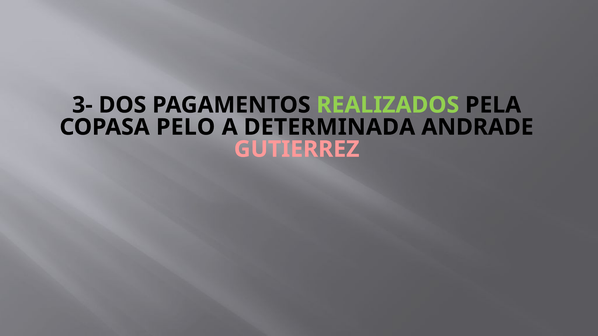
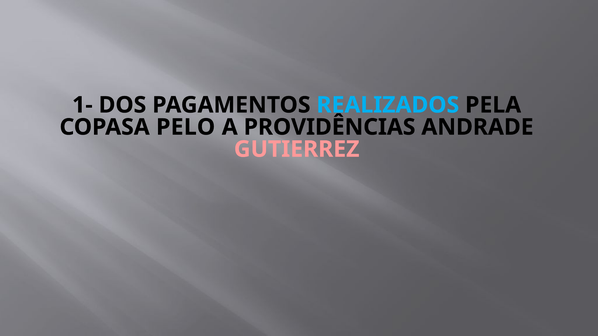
3-: 3- -> 1- (82, 105)
REALIZADOS colour: light green -> light blue (388, 105)
DETERMINADA: DETERMINADA -> PROVIDÊNCIAS (330, 127)
